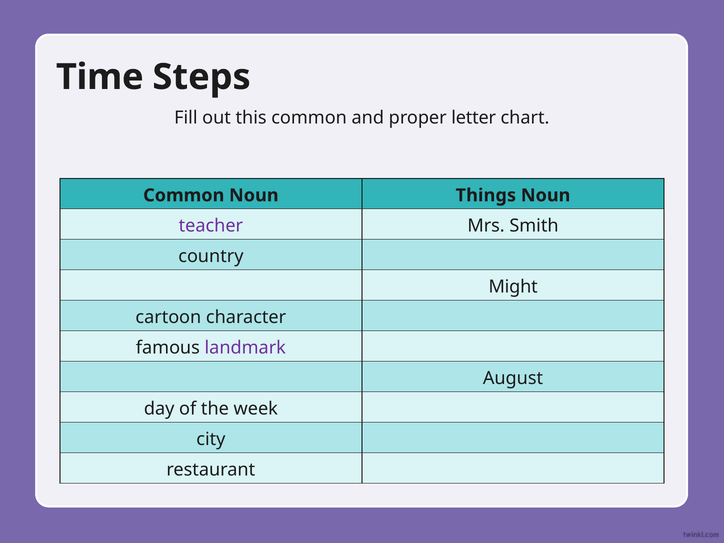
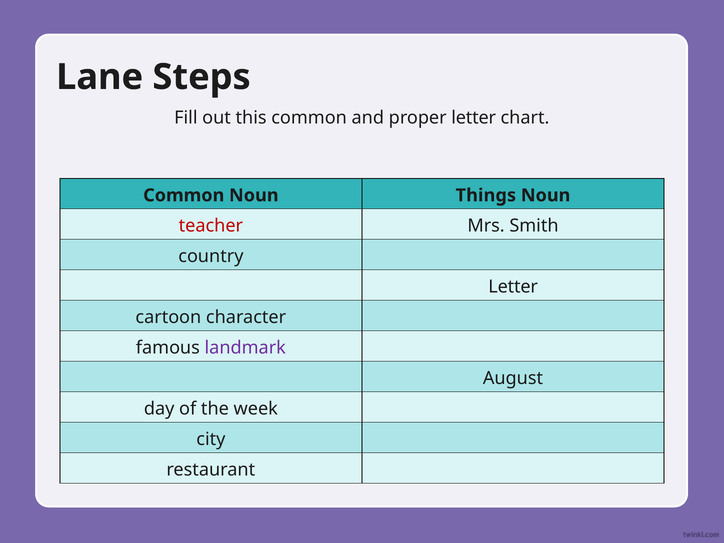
Time: Time -> Lane (100, 77)
teacher colour: purple -> red (211, 226)
Might: Might -> Letter (513, 287)
